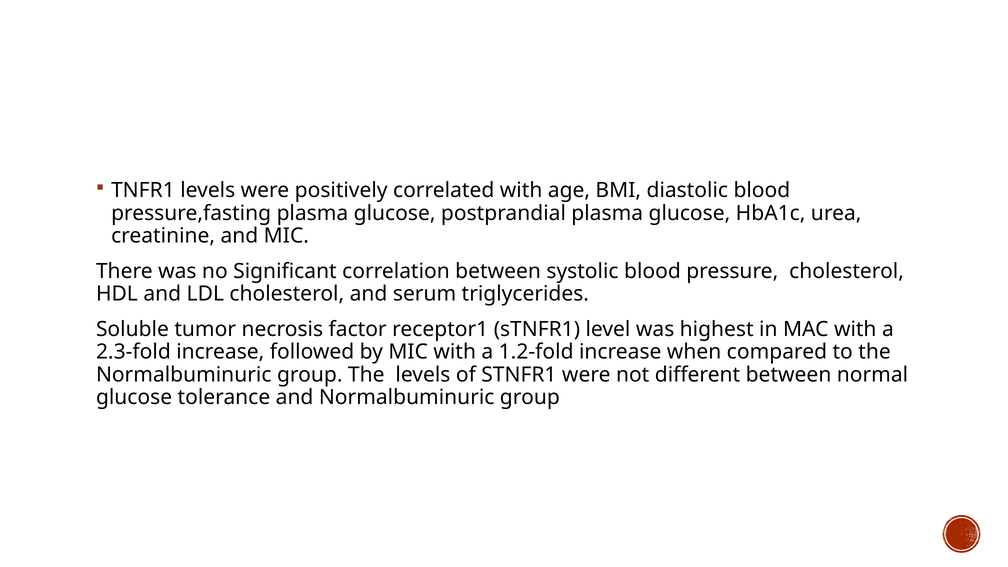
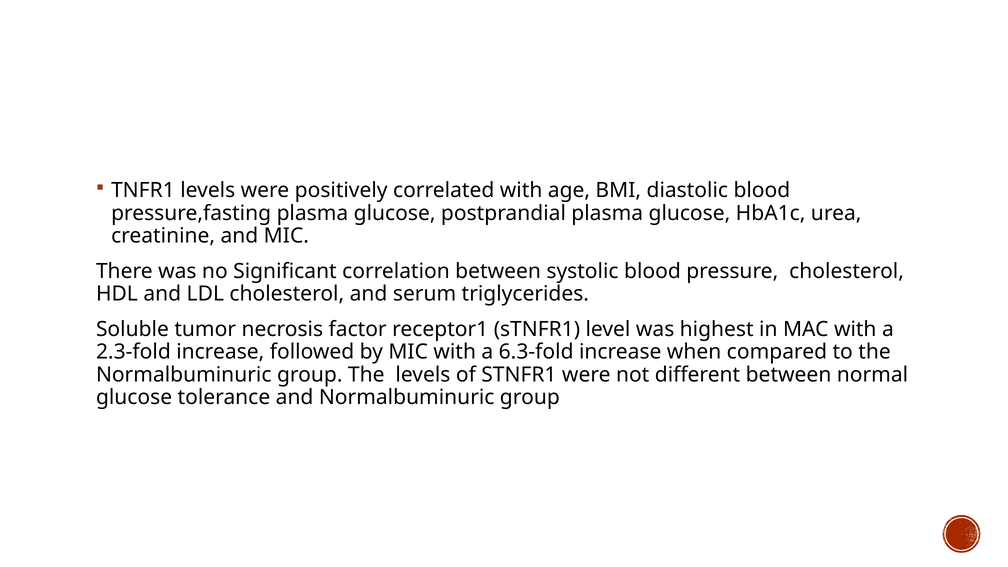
1.2-fold: 1.2-fold -> 6.3-fold (536, 352)
